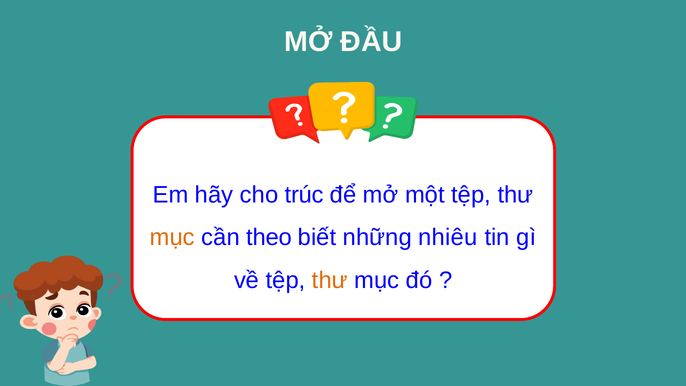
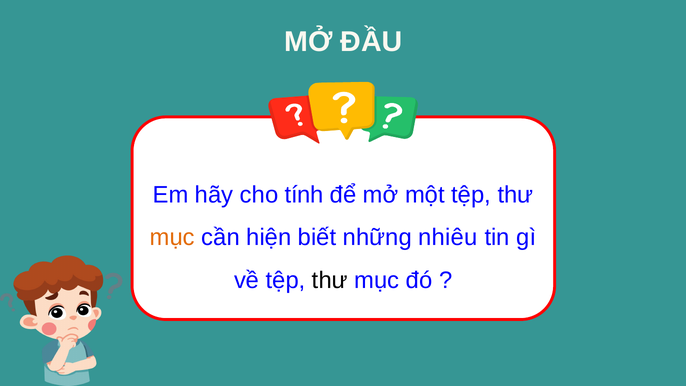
trúc: trúc -> tính (304, 195)
theo: theo -> hiện (269, 237)
thư colour: orange -> black (330, 280)
